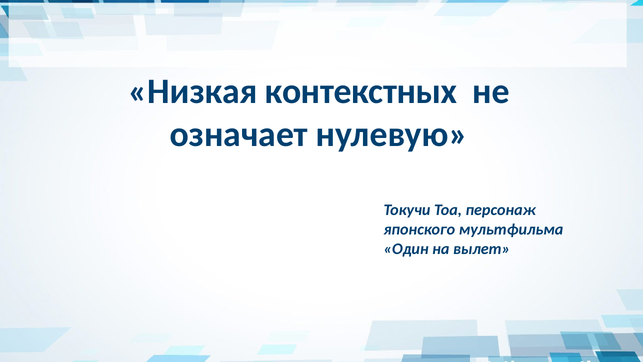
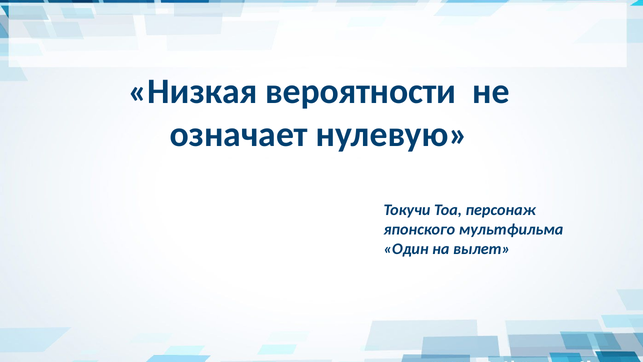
контекстных: контекстных -> вероятности (361, 91)
